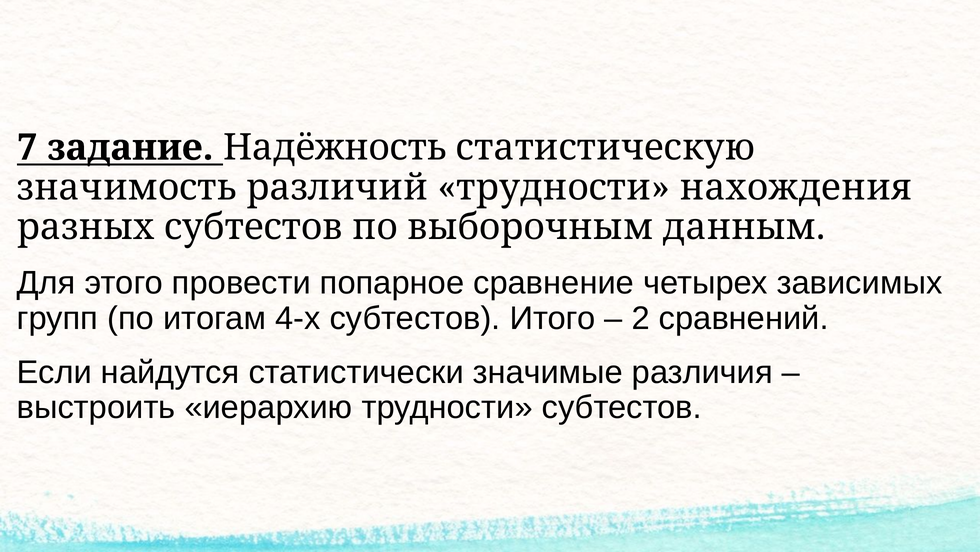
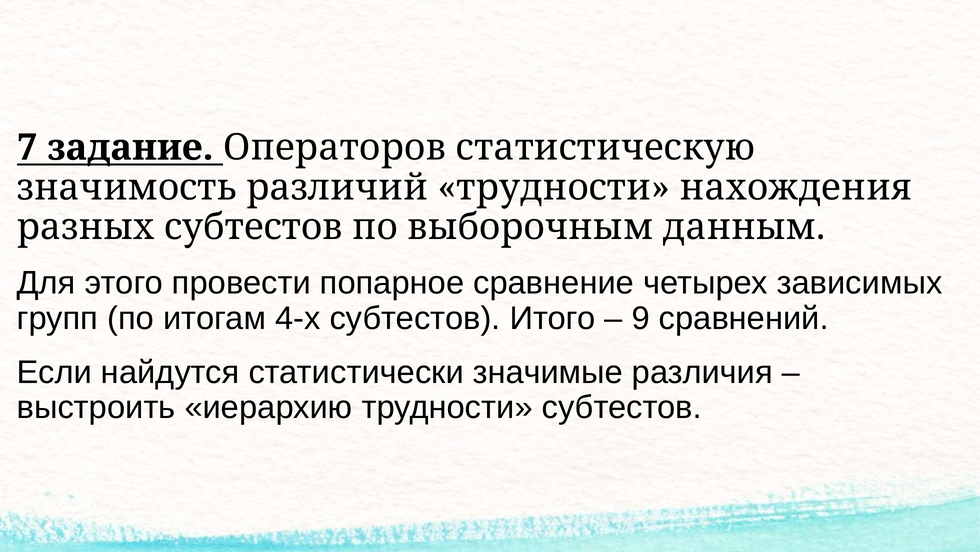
Надёжность: Надёжность -> Операторов (335, 147)
2: 2 -> 9 (641, 318)
